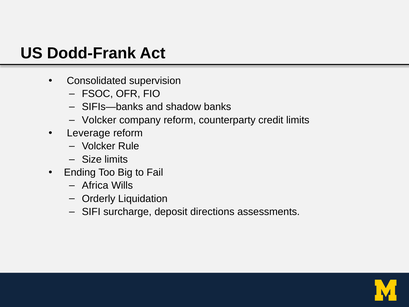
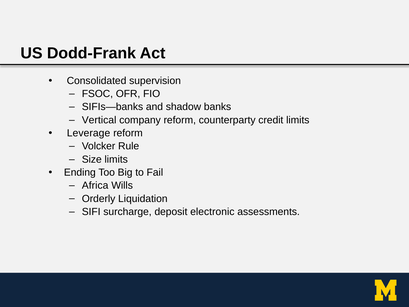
Volcker: Volcker -> Vertical (99, 120)
directions: directions -> electronic (212, 212)
